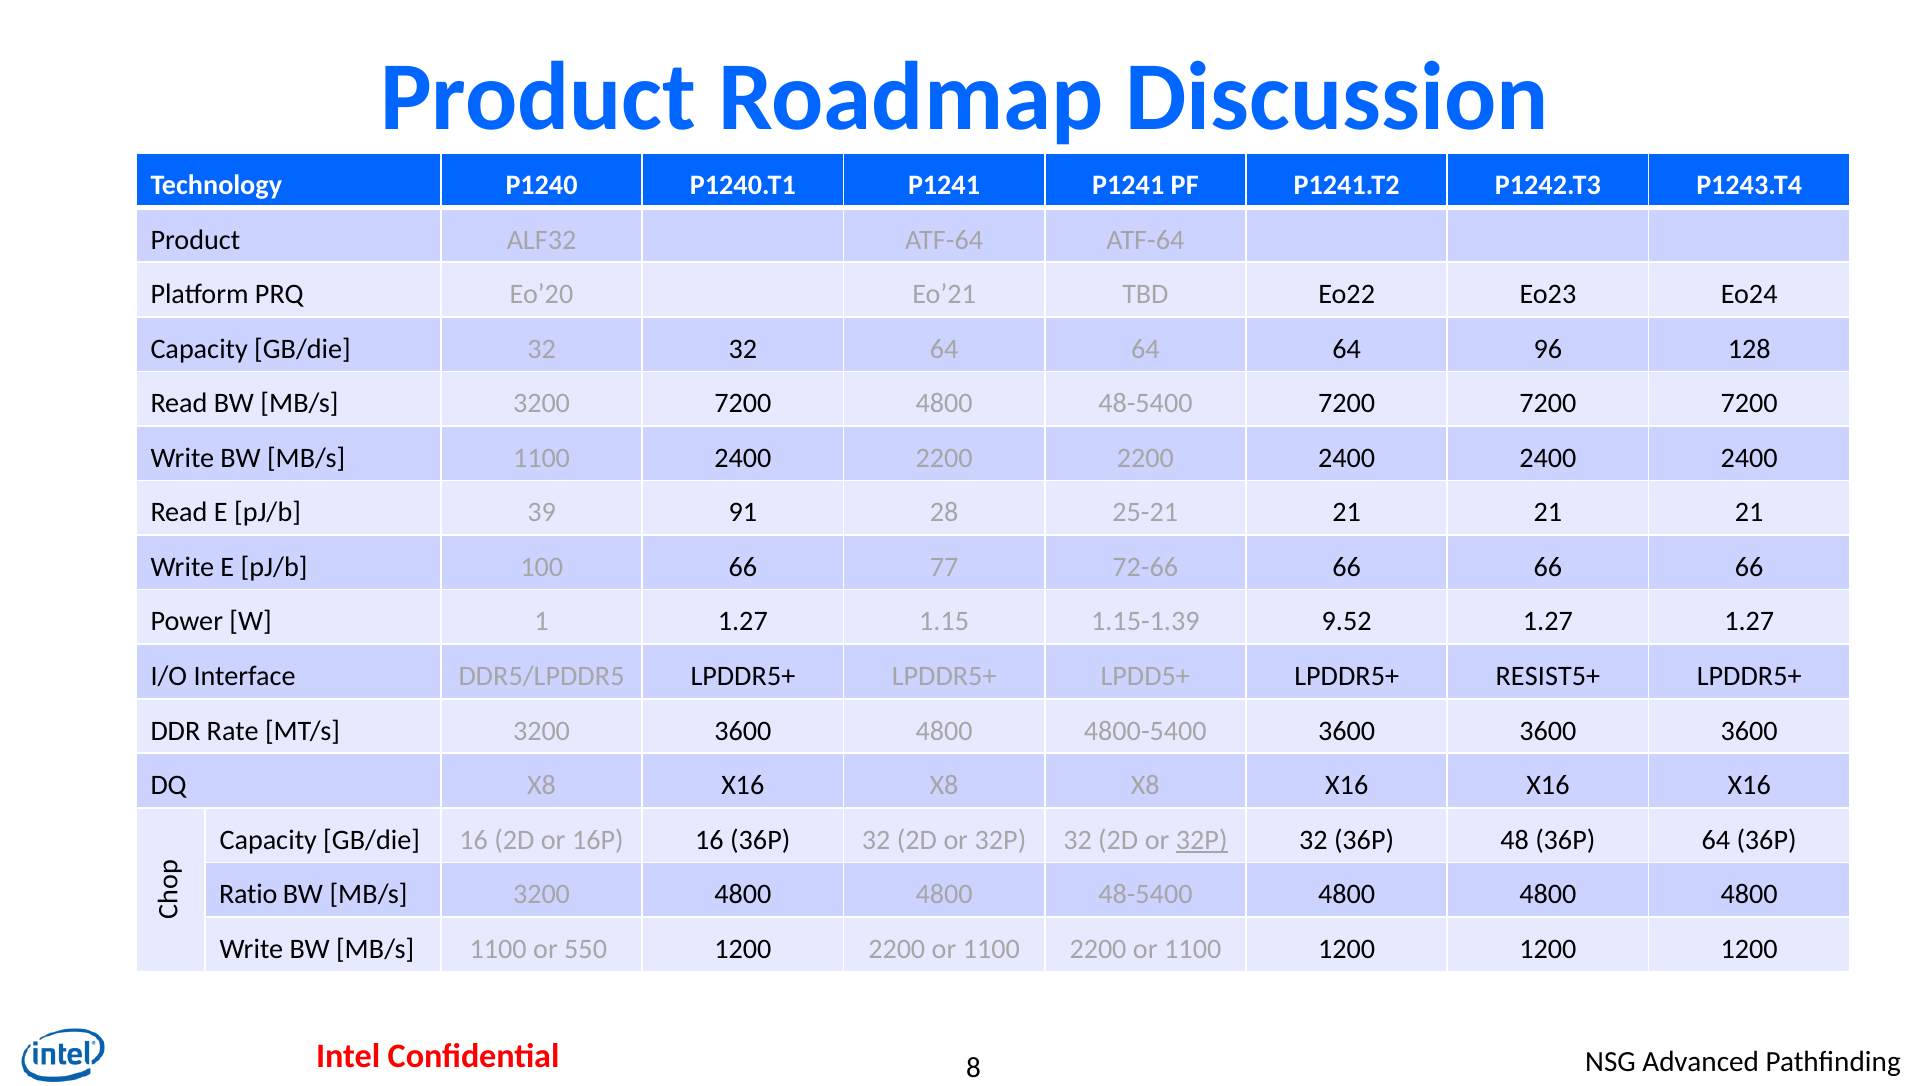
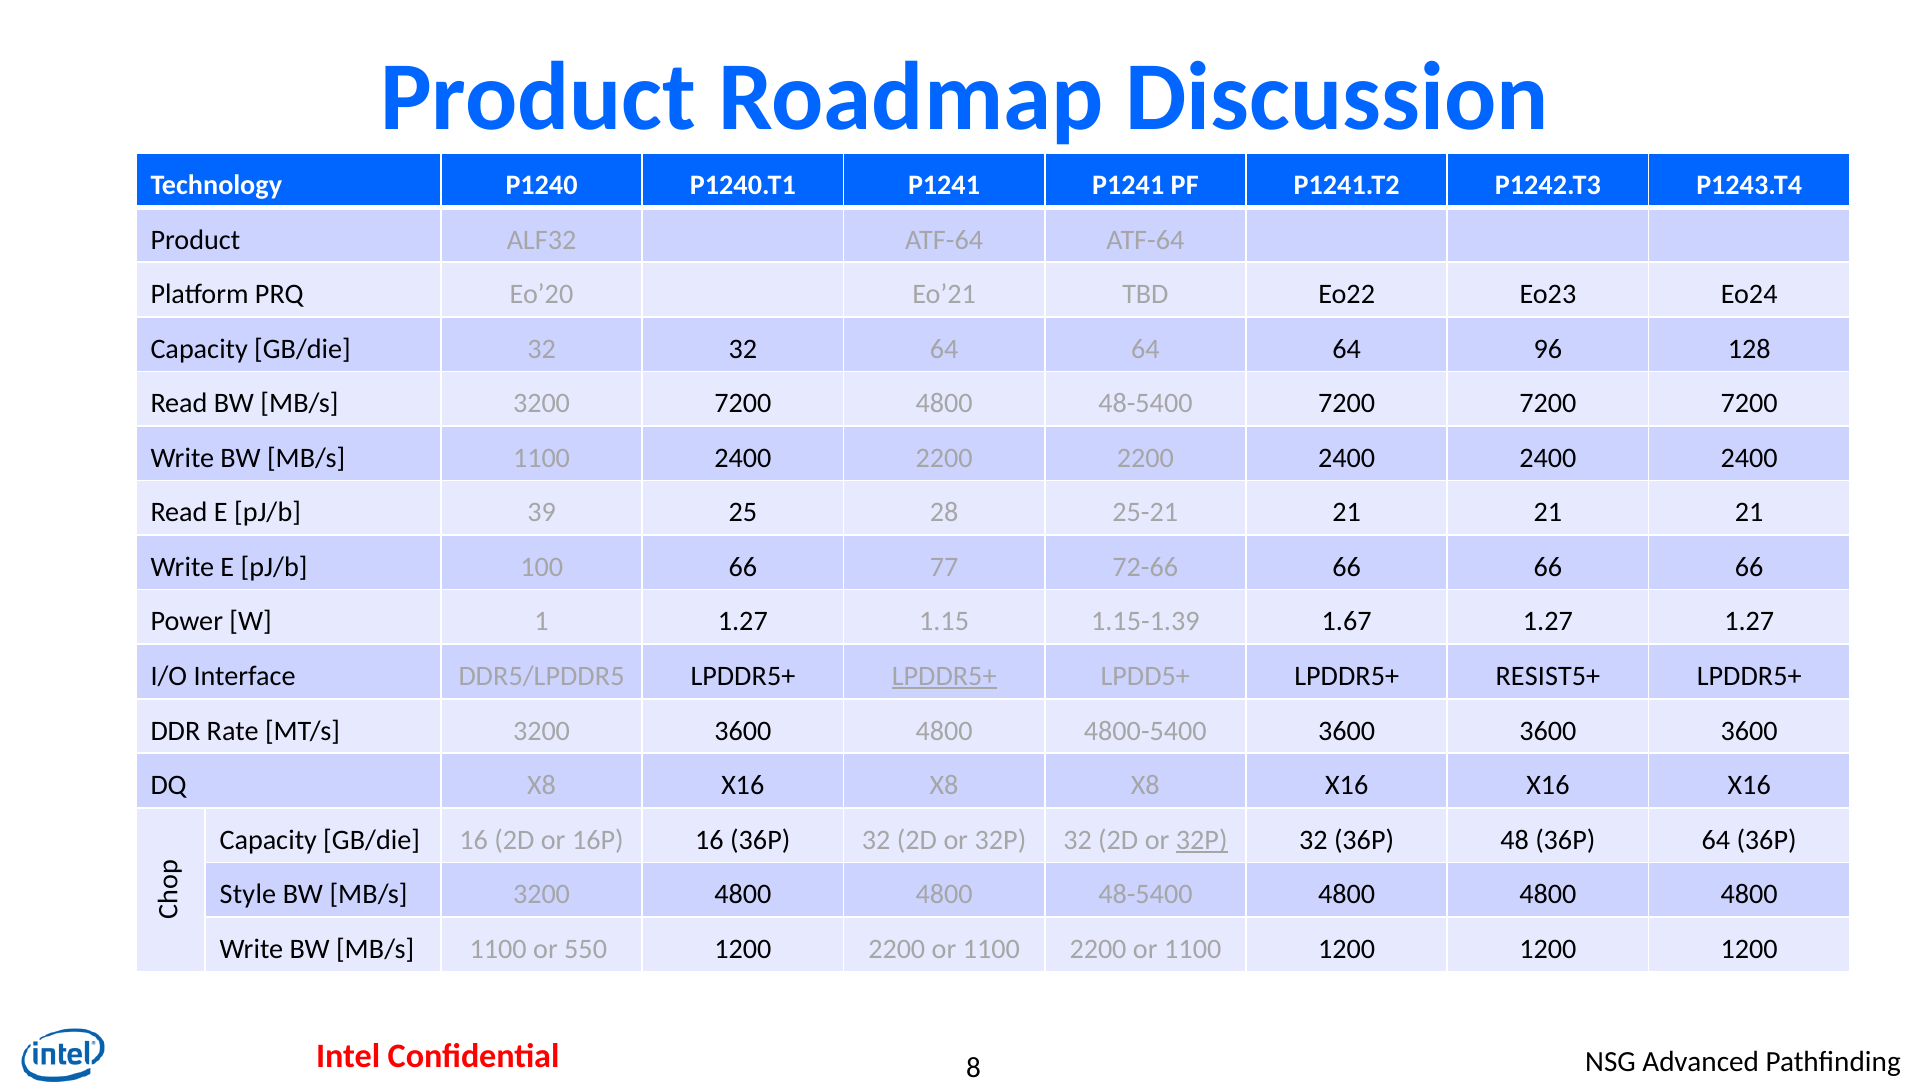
91: 91 -> 25 (743, 513)
9.52: 9.52 -> 1.67 (1347, 622)
LPDDR5+ underline: none -> present (944, 676)
Ratio: Ratio -> Style (248, 895)
